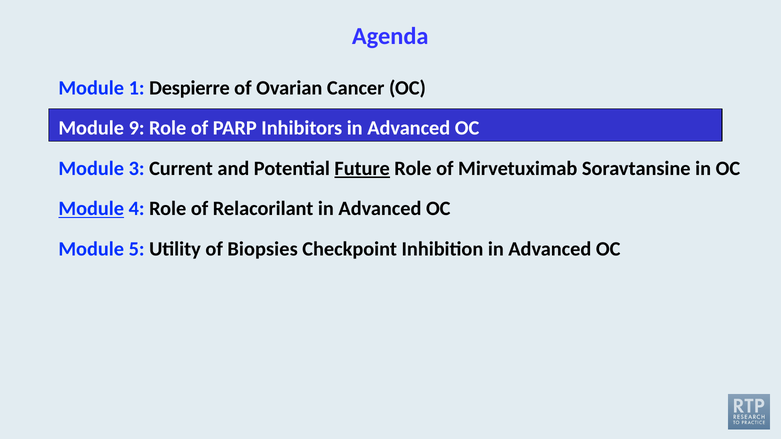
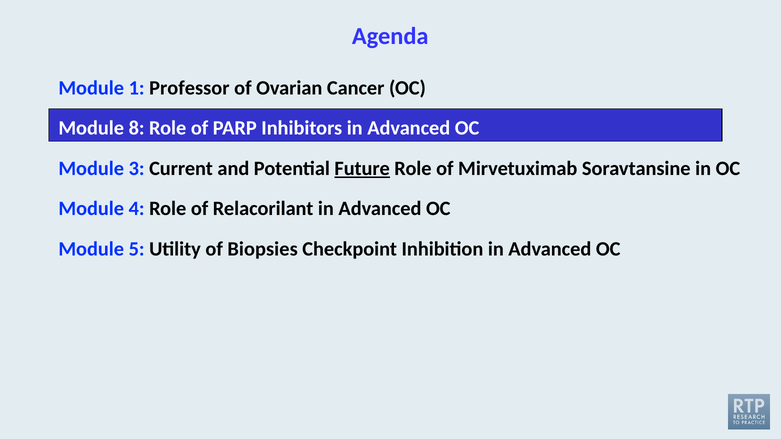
Despierre: Despierre -> Professor (189, 88)
9: 9 -> 8 (137, 128)
Module underline: present -> none (91, 209)
